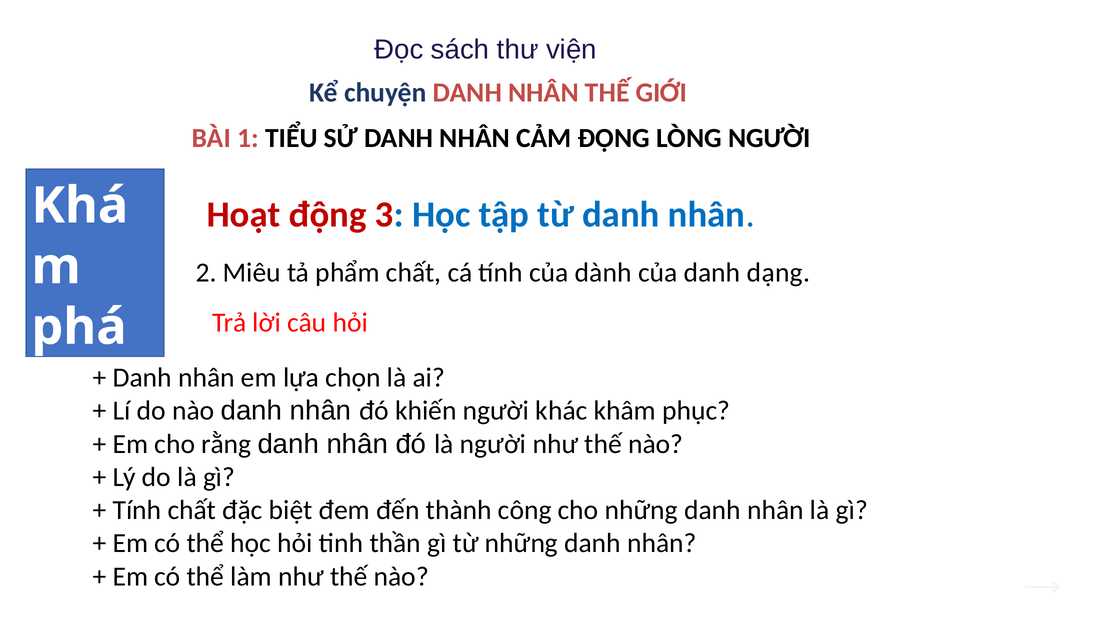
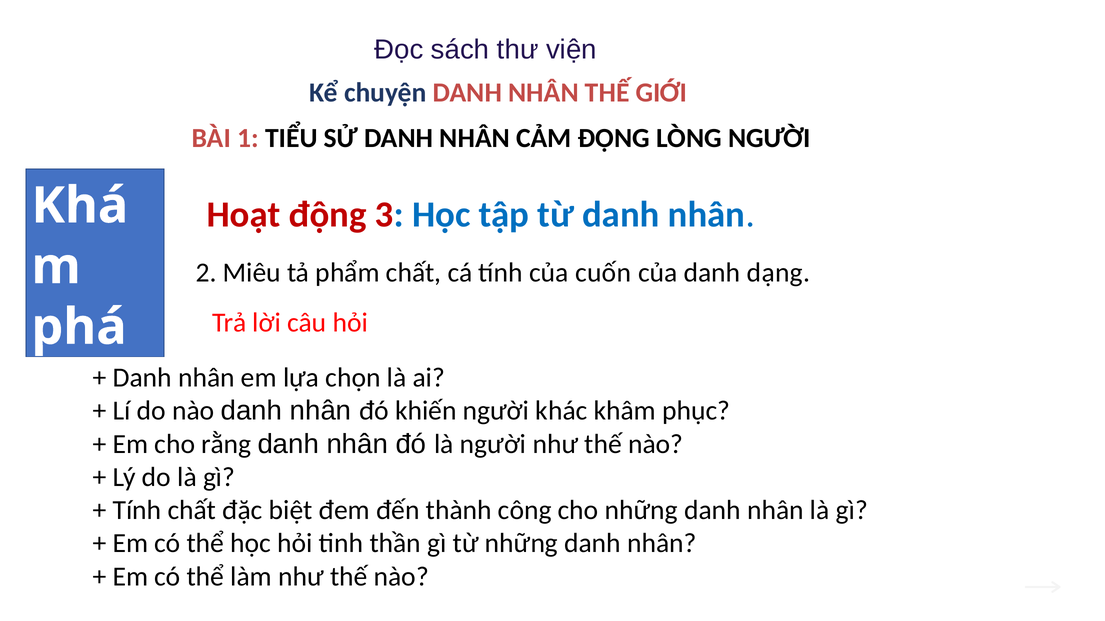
dành: dành -> cuốn (603, 273)
